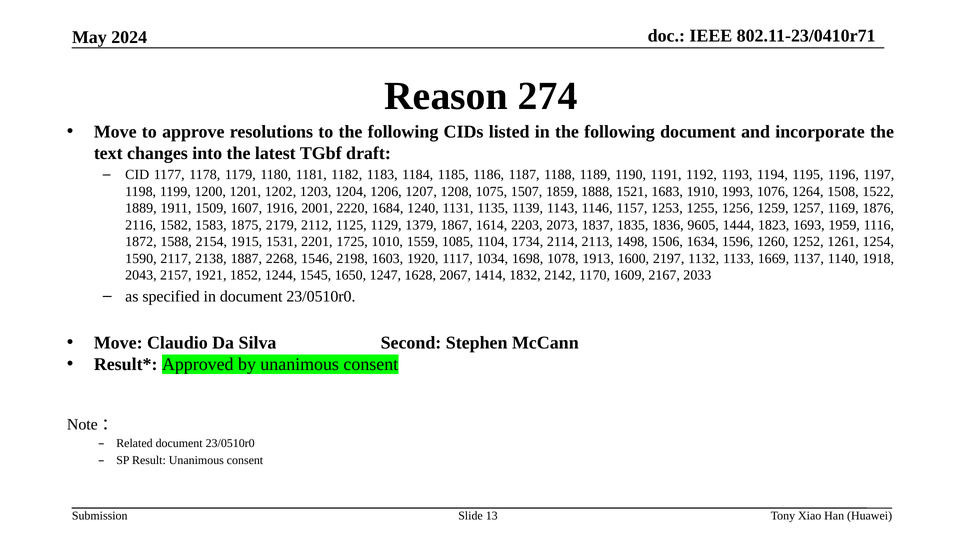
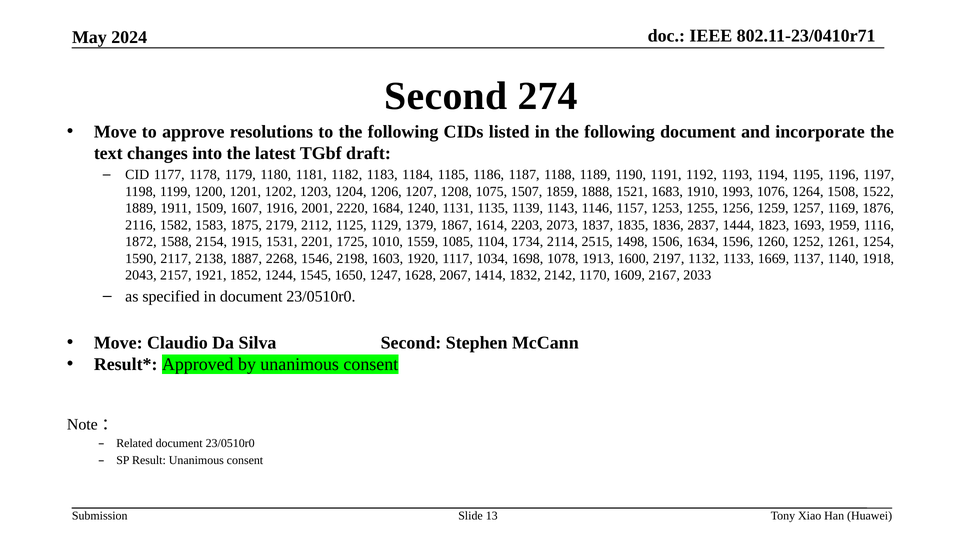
Reason: Reason -> Second (446, 96)
9605: 9605 -> 2837 (703, 225)
2113: 2113 -> 2515 (597, 242)
